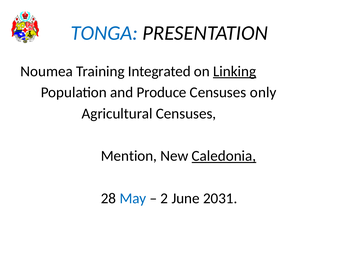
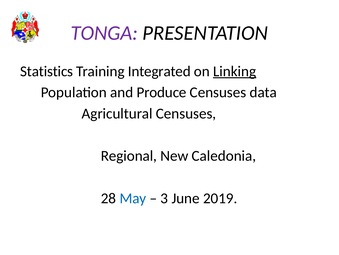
TONGA colour: blue -> purple (104, 33)
Noumea: Noumea -> Statistics (47, 71)
only: only -> data (263, 92)
Mention: Mention -> Regional (129, 156)
Caledonia underline: present -> none (224, 156)
2: 2 -> 3 (164, 198)
2031: 2031 -> 2019 (220, 198)
